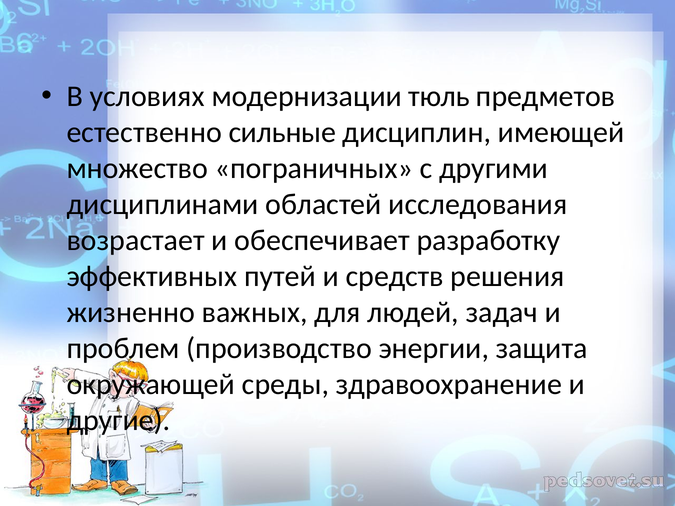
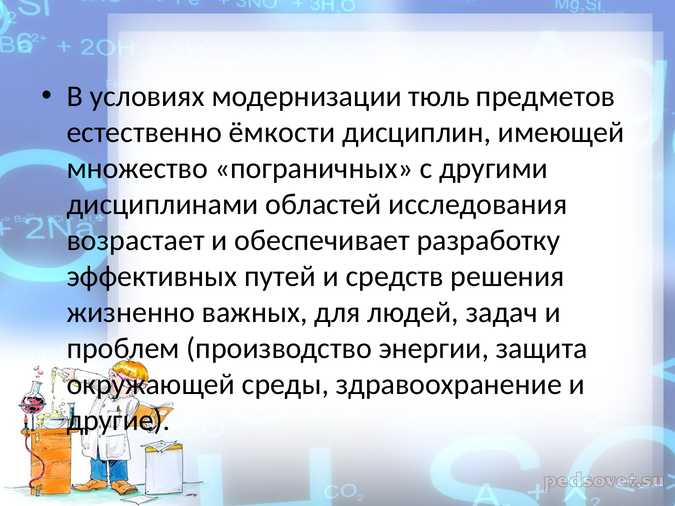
сильные: сильные -> ёмкости (282, 133)
